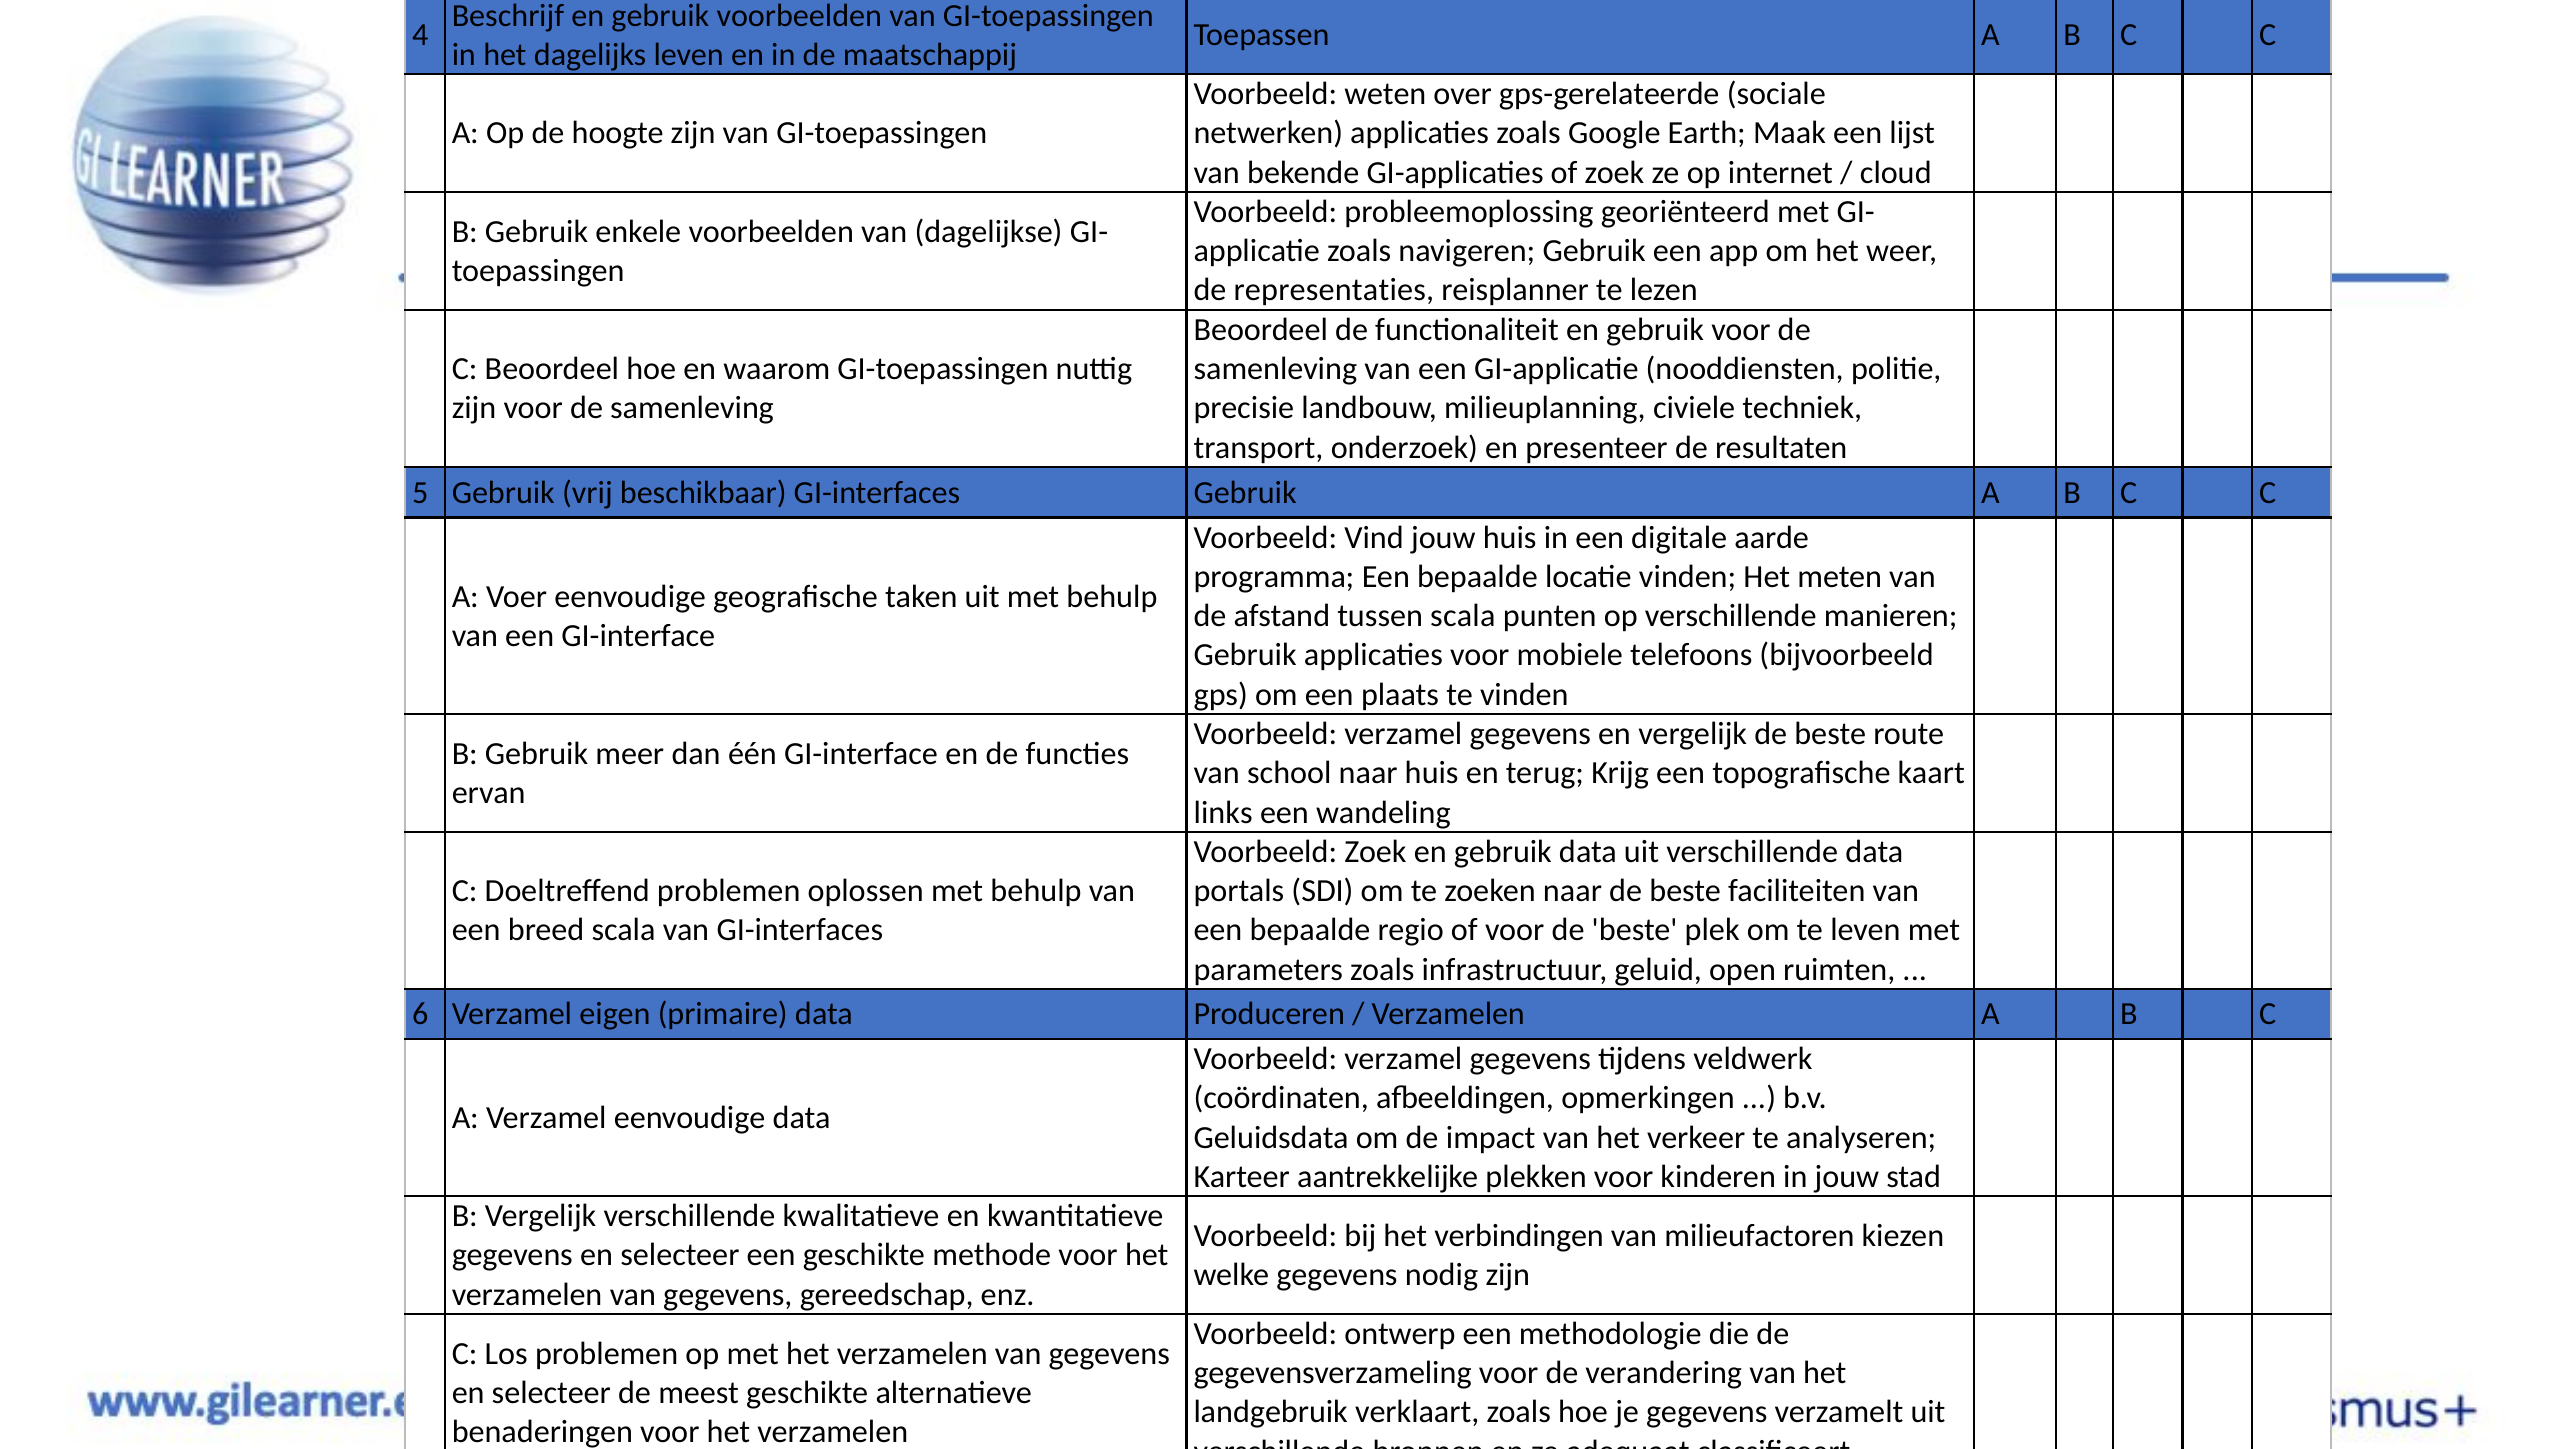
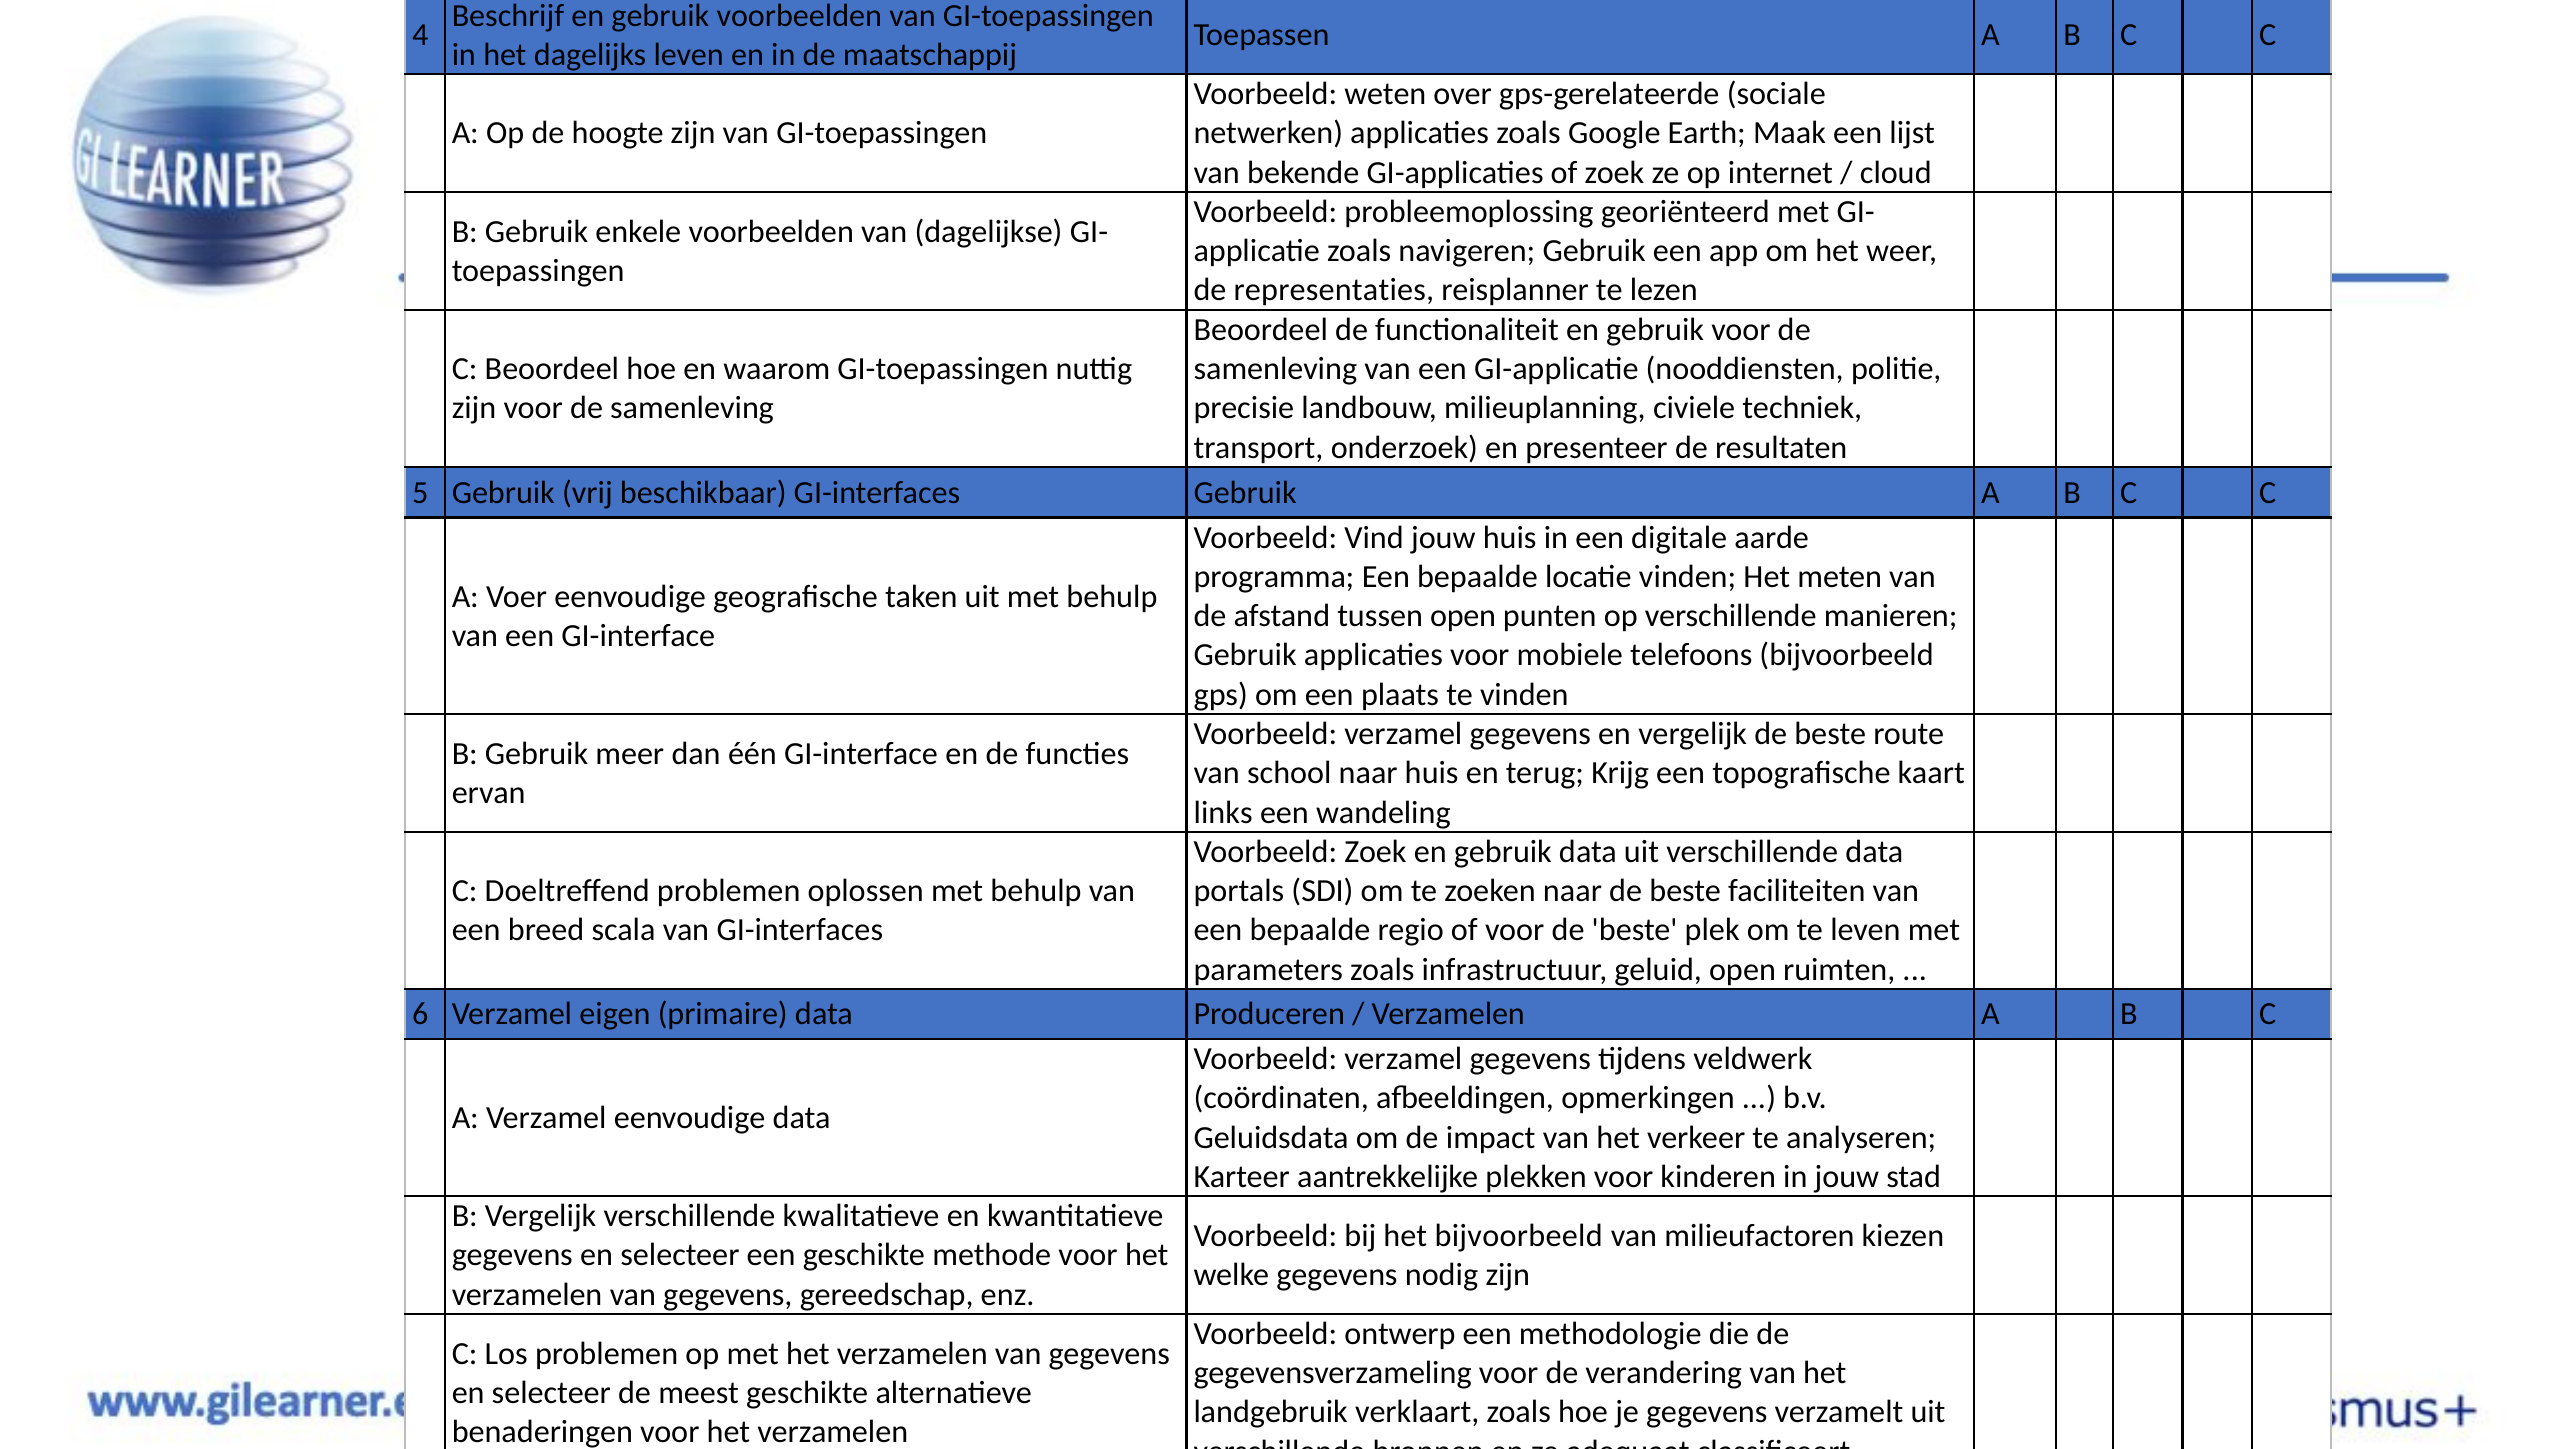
tussen scala: scala -> open (1463, 616)
het verbindingen: verbindingen -> bijvoorbeeld (1519, 1236)
